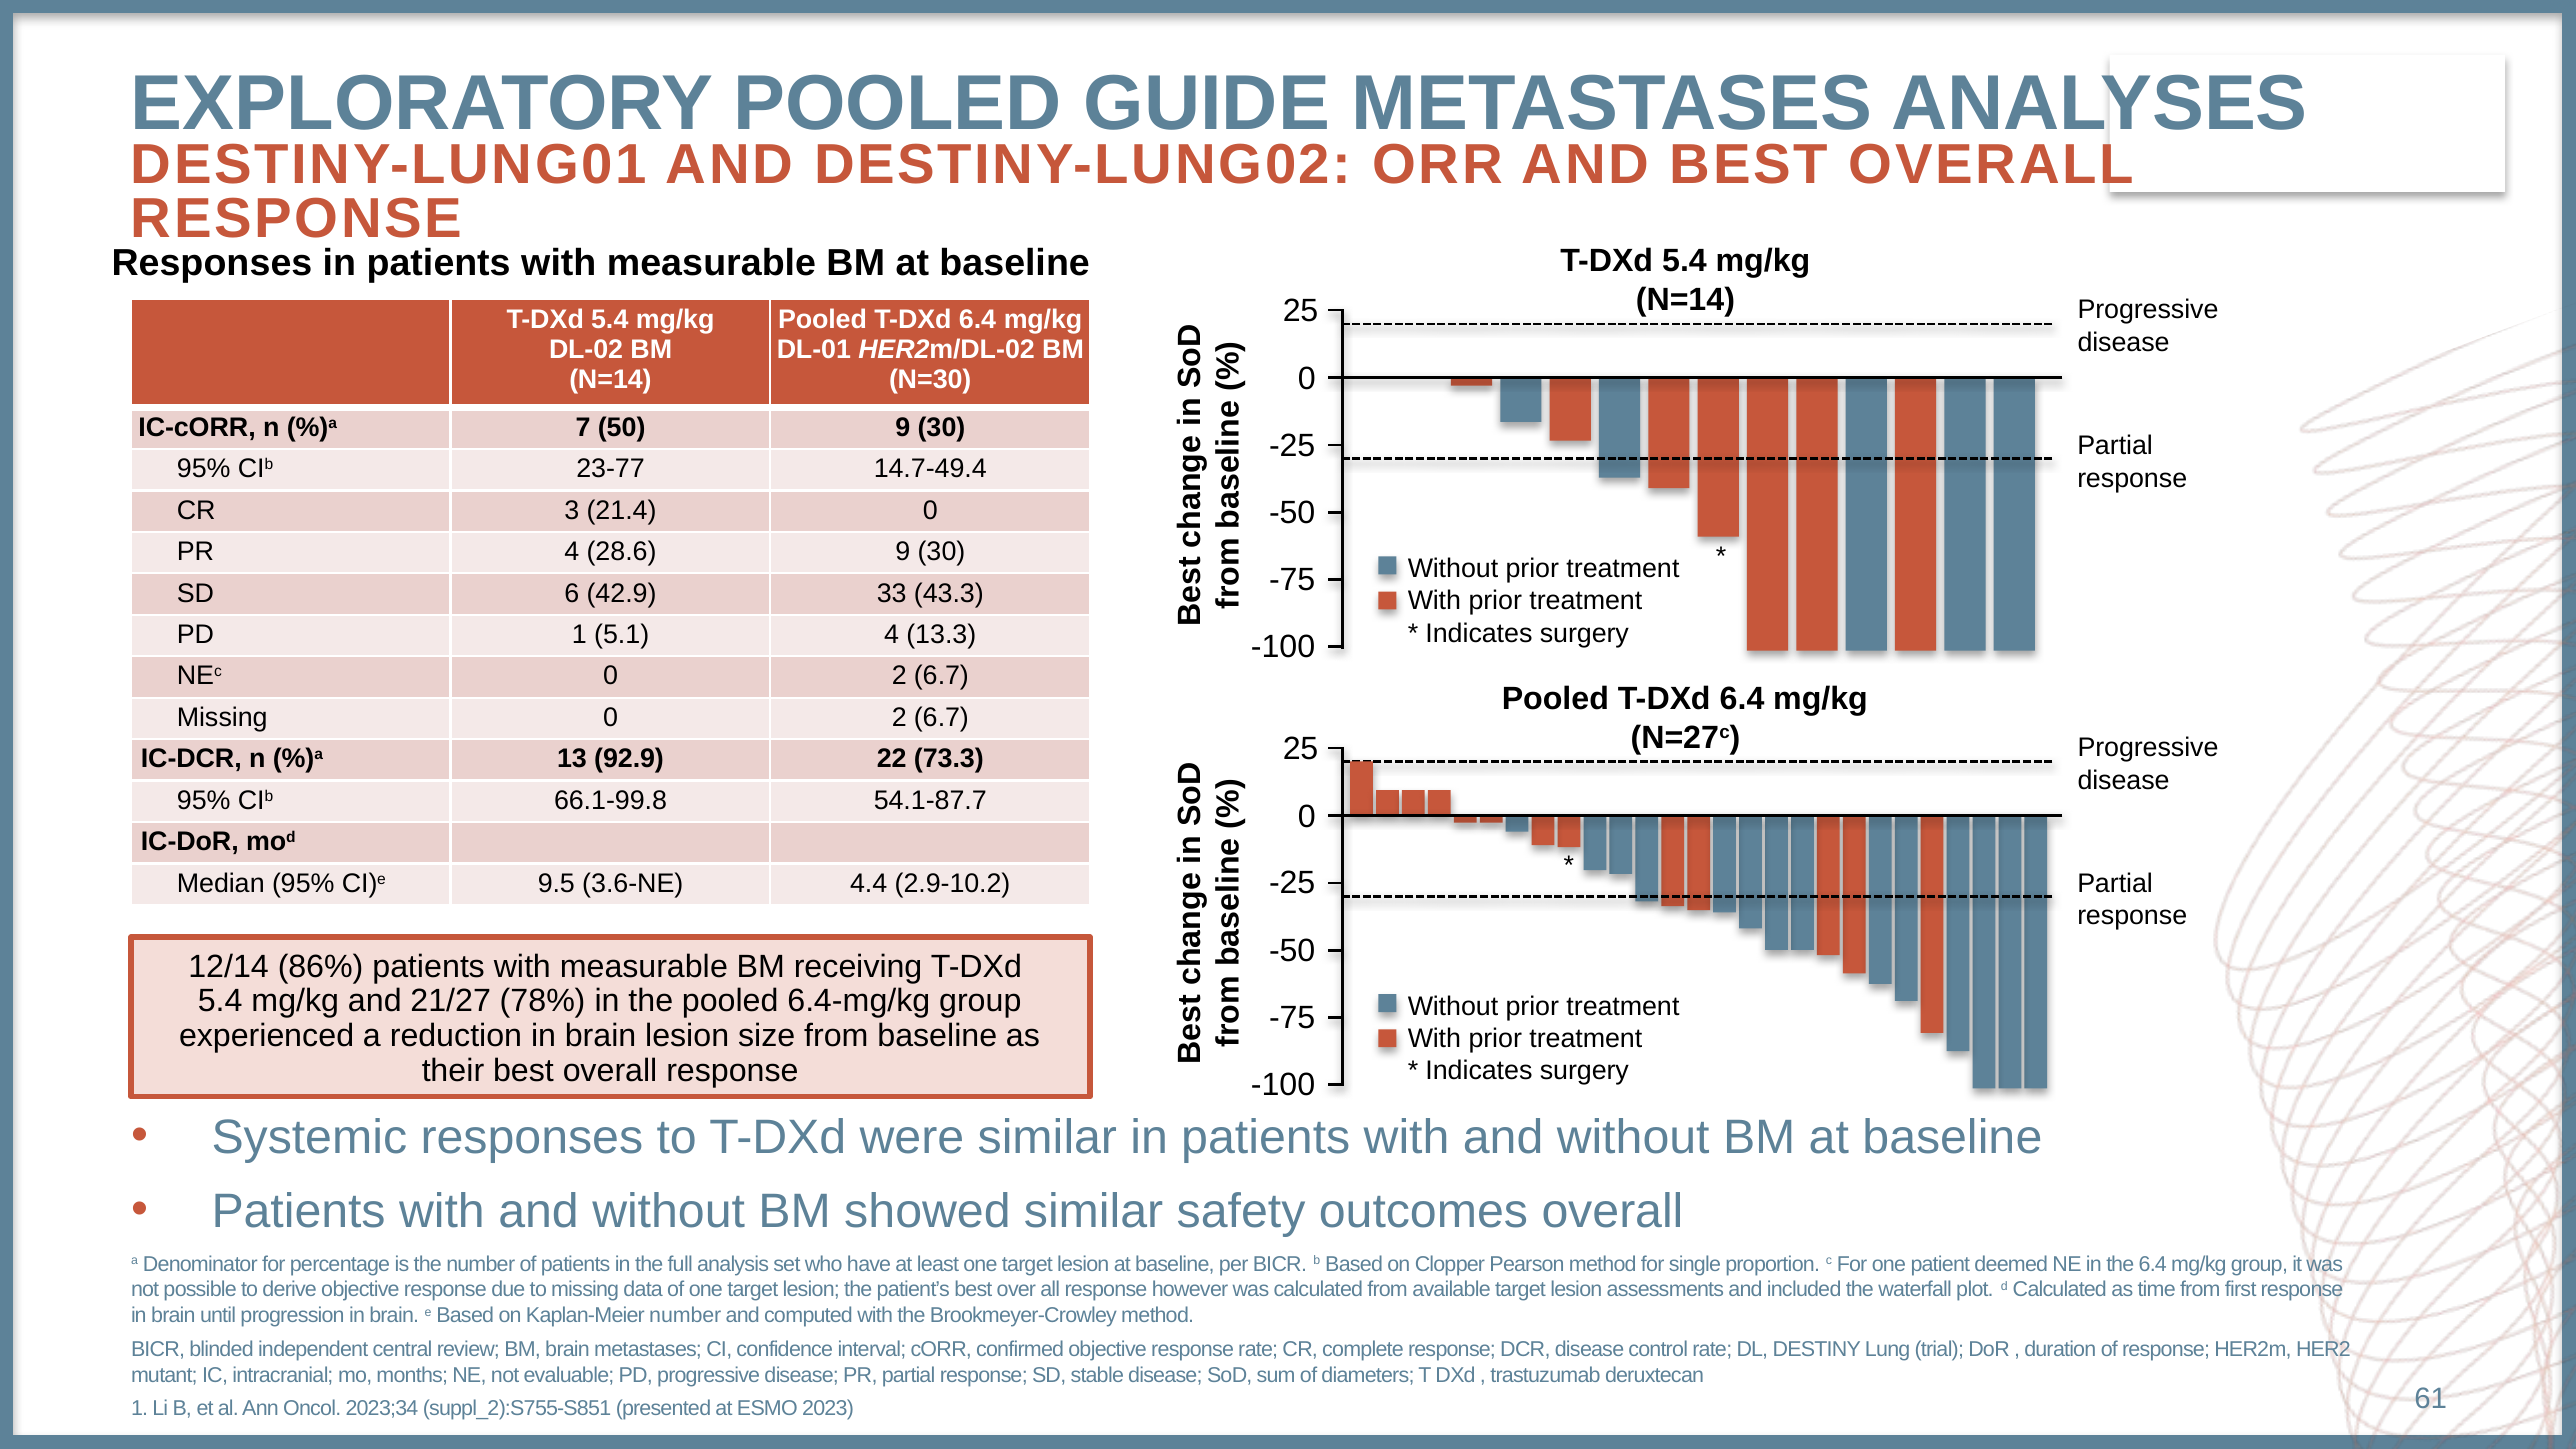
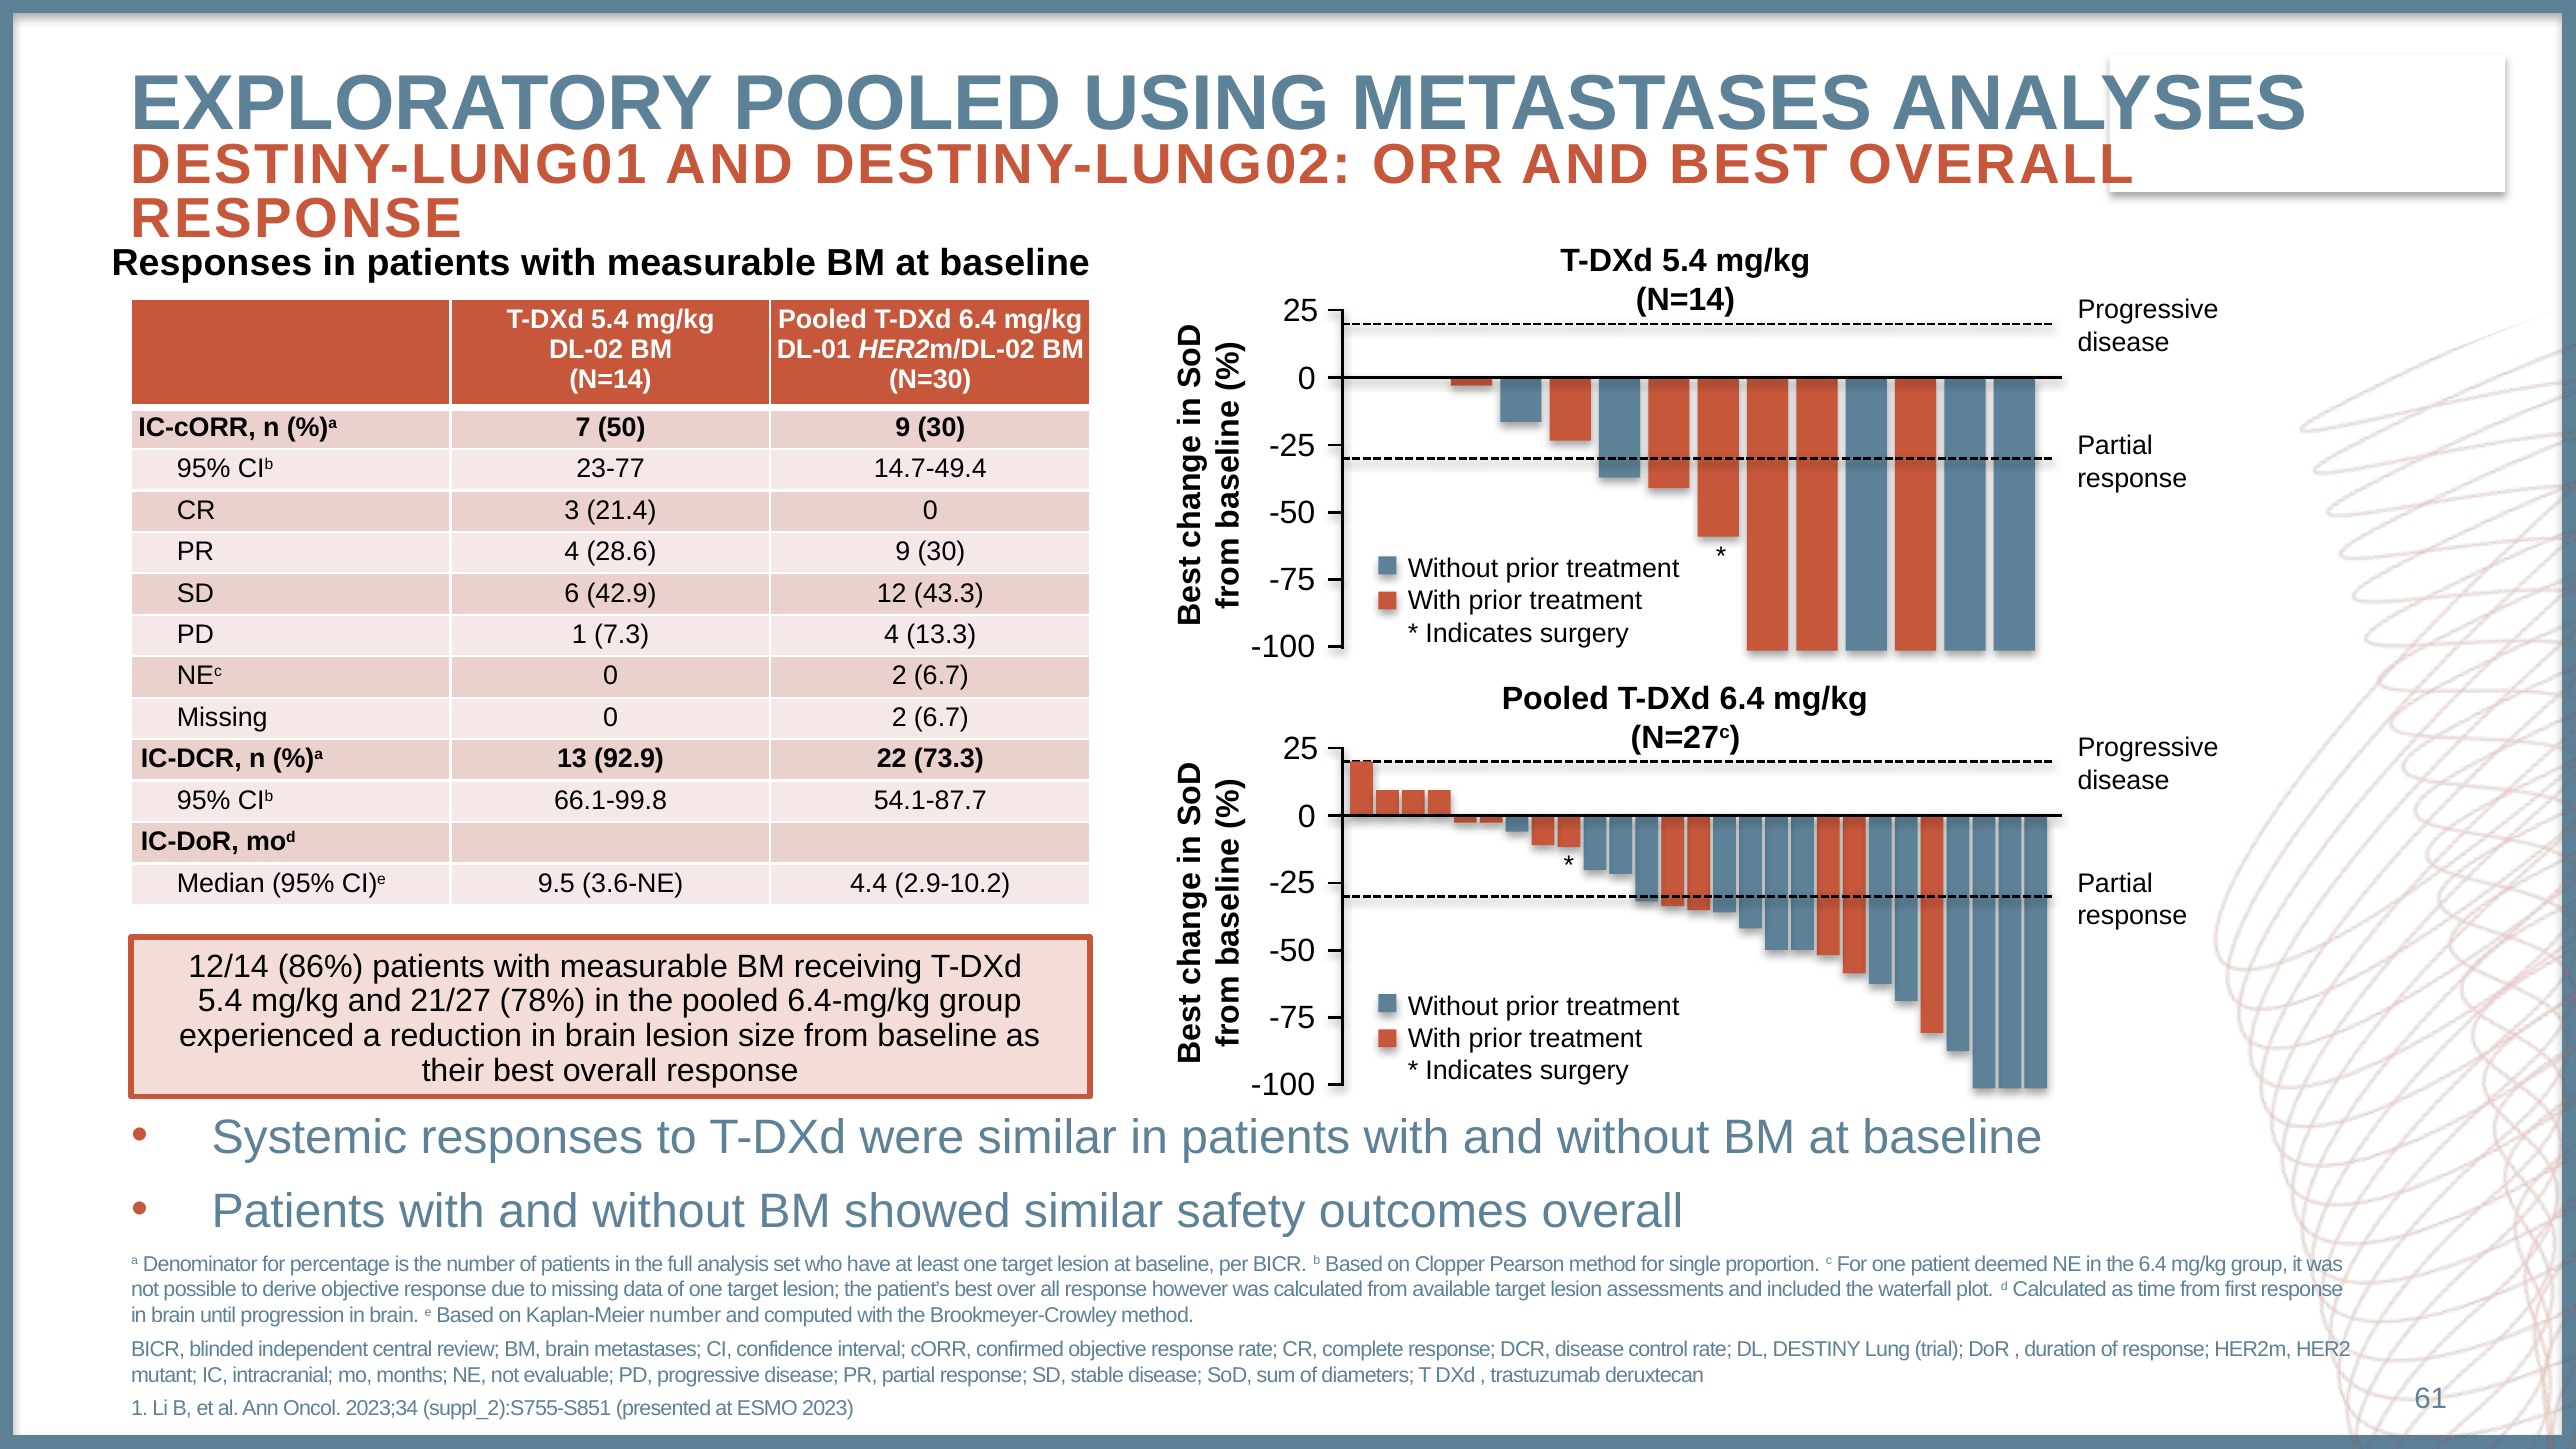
GUIDE: GUIDE -> USING (1207, 104)
33: 33 -> 12 (892, 593)
5.1: 5.1 -> 7.3 (622, 635)
